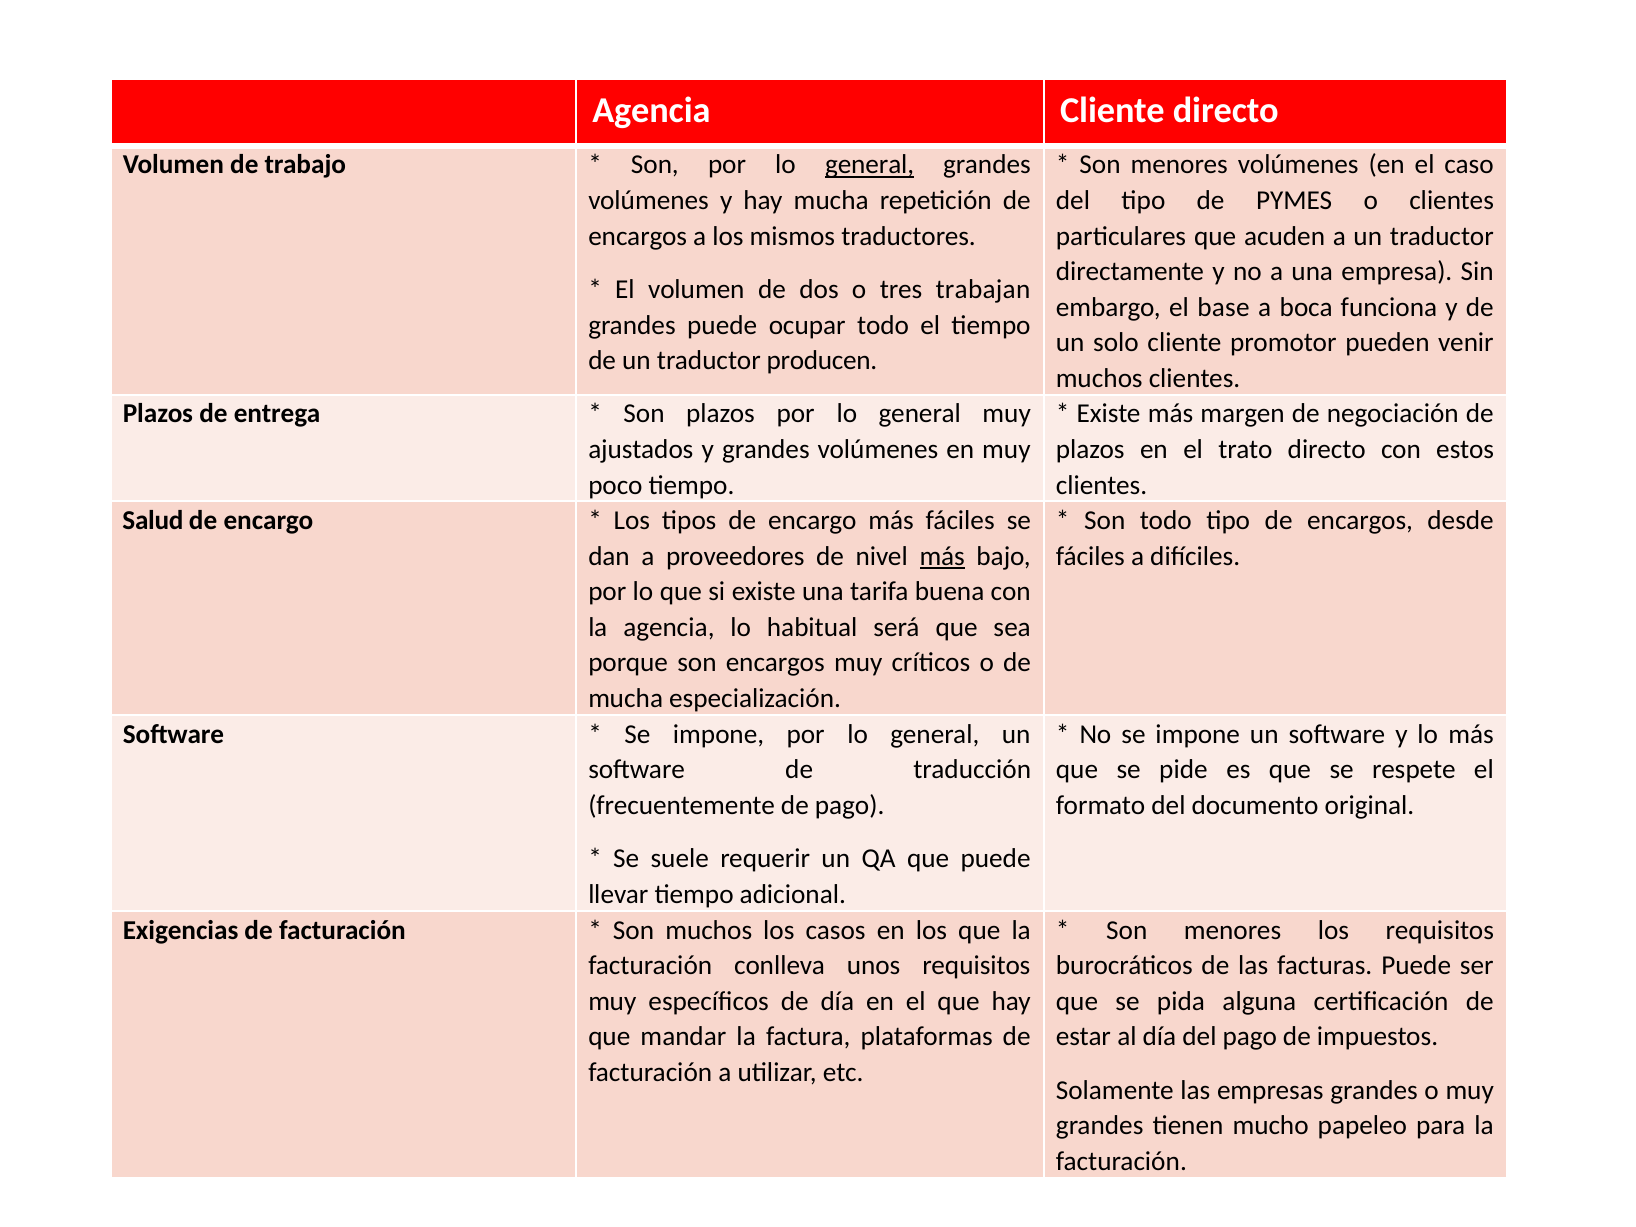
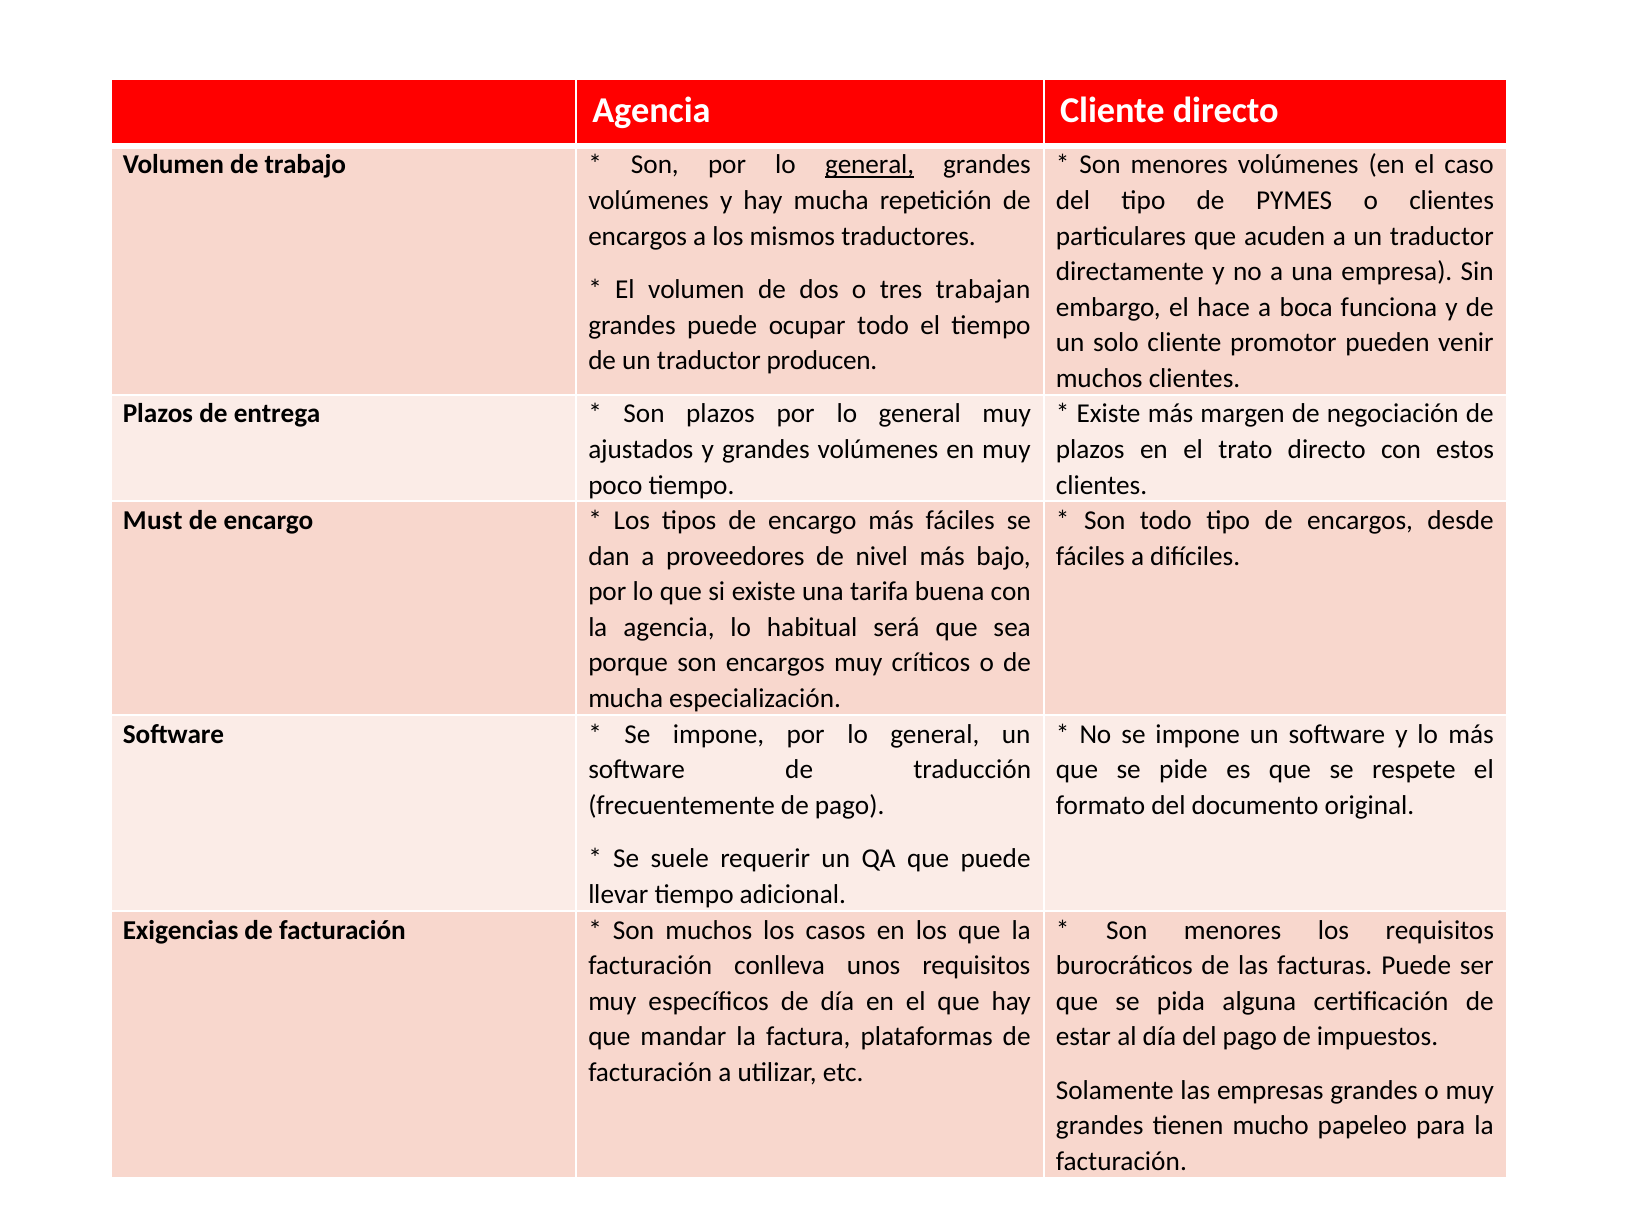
base: base -> hace (1224, 307)
Salud: Salud -> Must (153, 521)
más underline: present -> none (942, 556)
